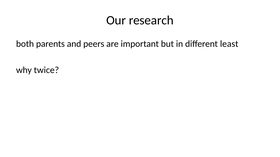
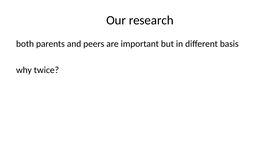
least: least -> basis (229, 44)
